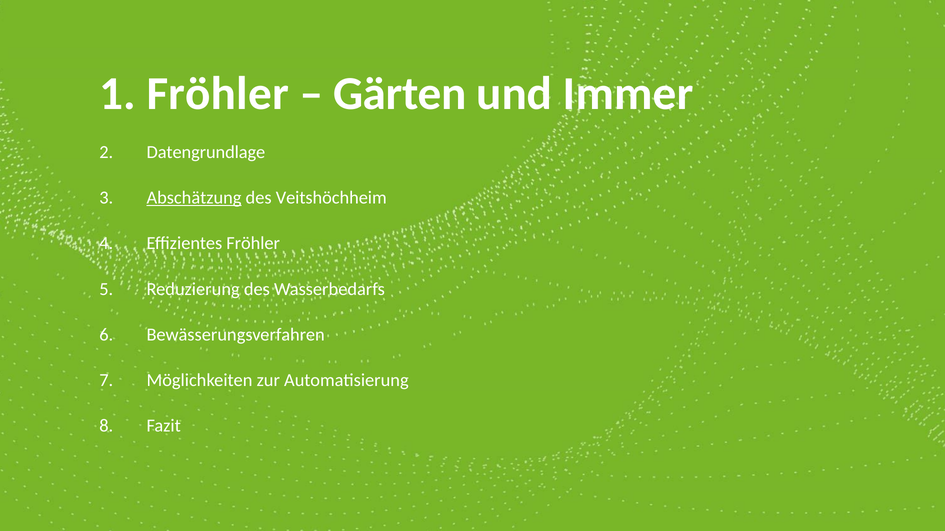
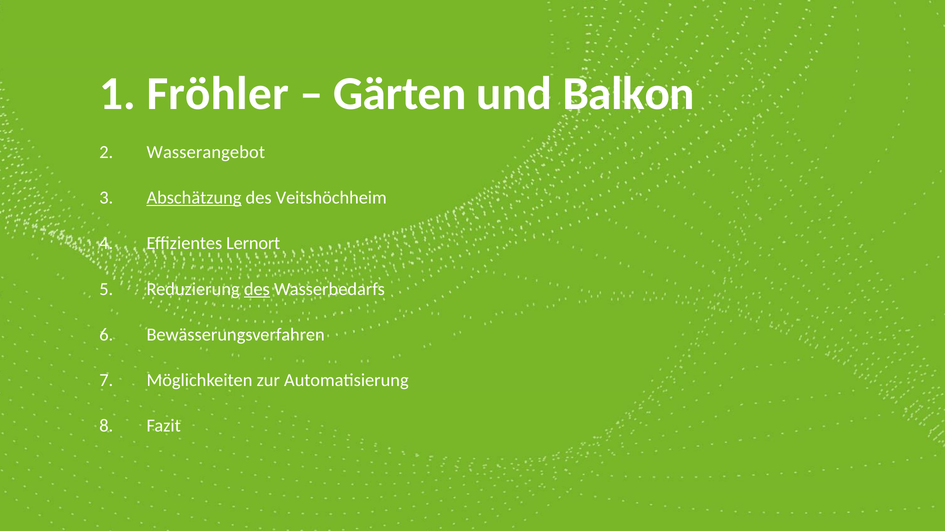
Immer: Immer -> Balkon (629, 94)
Datengrundlage: Datengrundlage -> Wasserangebot (206, 152)
Effizientes Fröhler: Fröhler -> Lernort (253, 244)
des underline: none -> present (257, 289)
